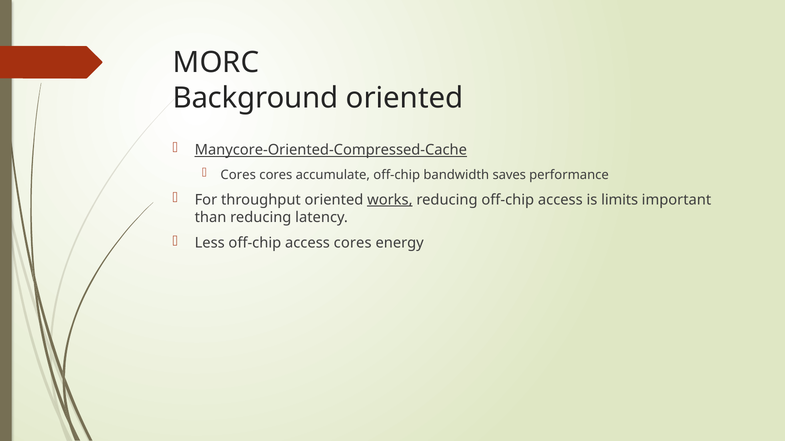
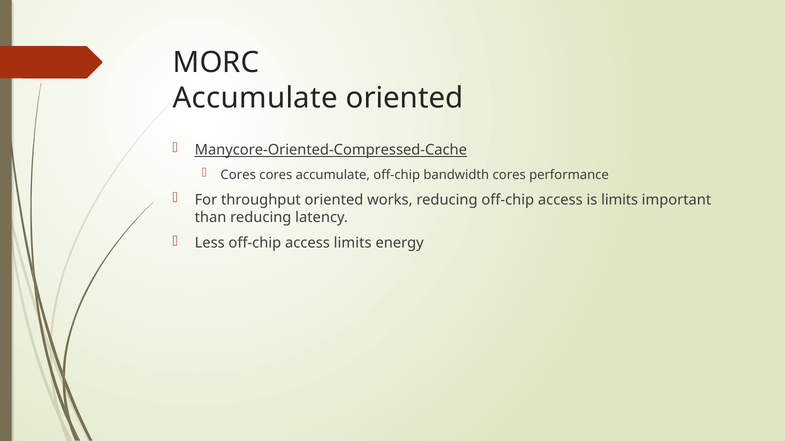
Background: Background -> Accumulate (255, 98)
bandwidth saves: saves -> cores (509, 175)
works underline: present -> none (390, 200)
access cores: cores -> limits (353, 243)
